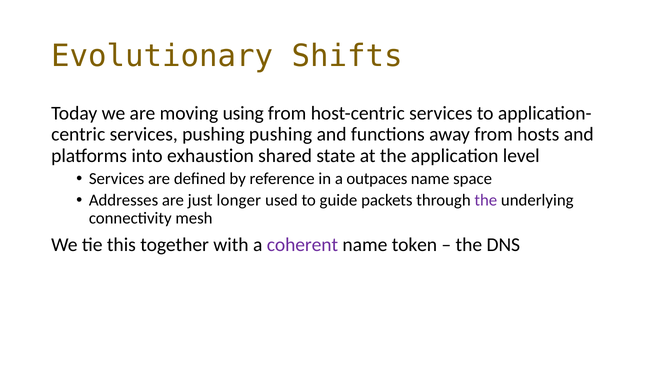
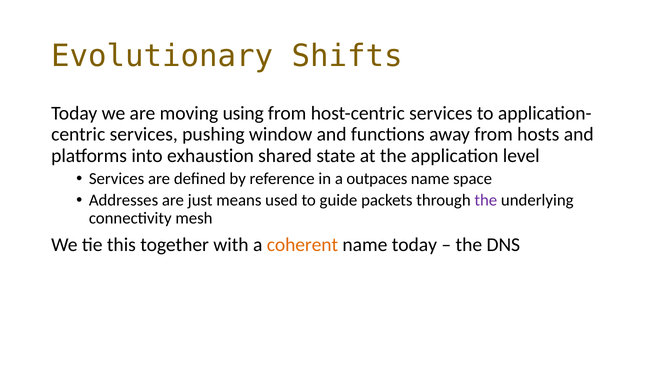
pushing pushing: pushing -> window (281, 135)
longer: longer -> means (239, 200)
coherent colour: purple -> orange (302, 245)
name token: token -> today (414, 245)
